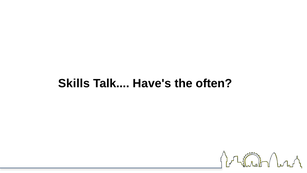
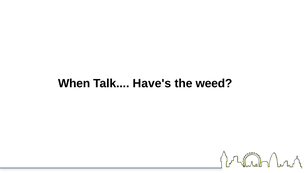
Skills: Skills -> When (74, 83)
often: often -> weed (214, 83)
